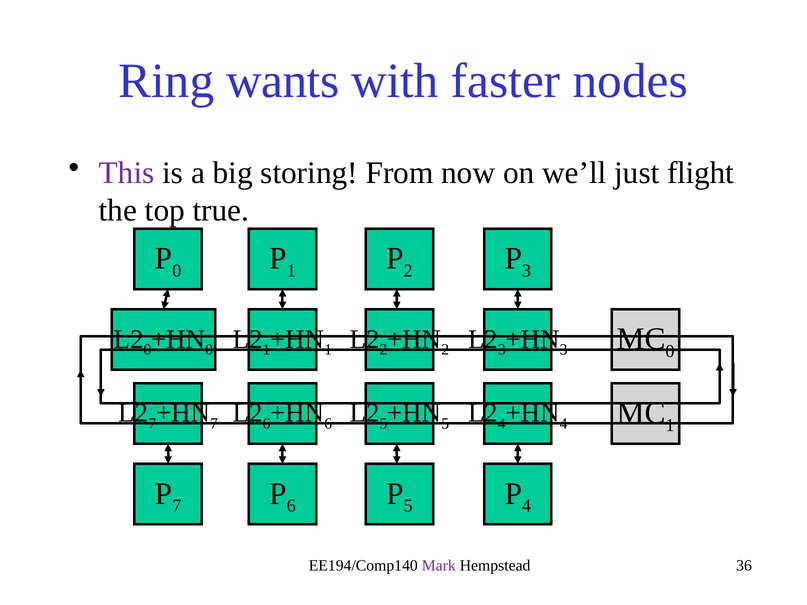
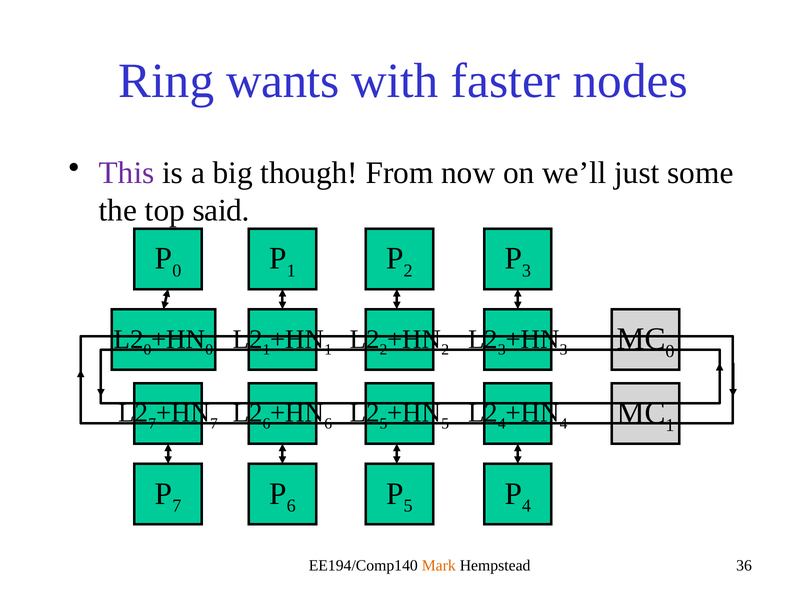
storing: storing -> though (309, 173)
flight: flight -> some (700, 173)
true: true -> said (221, 211)
Mark colour: purple -> orange (439, 566)
